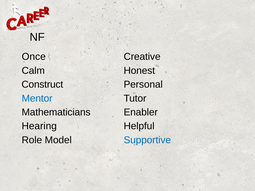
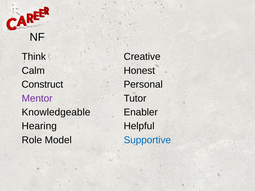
Once: Once -> Think (34, 57)
Mentor colour: blue -> purple (37, 98)
Mathematicians: Mathematicians -> Knowledgeable (56, 112)
